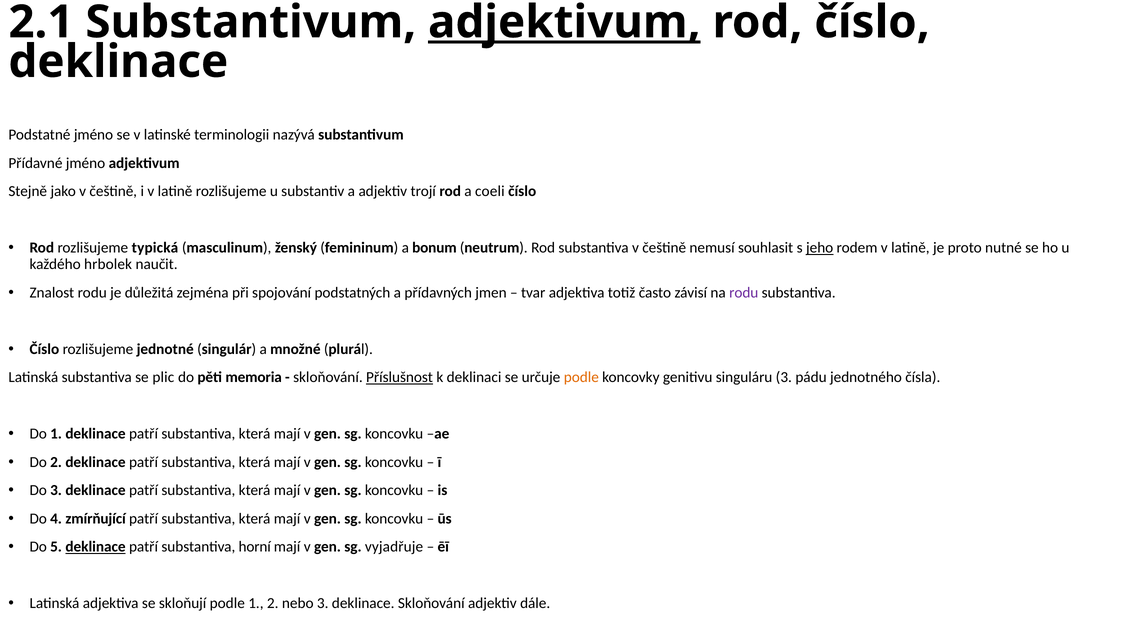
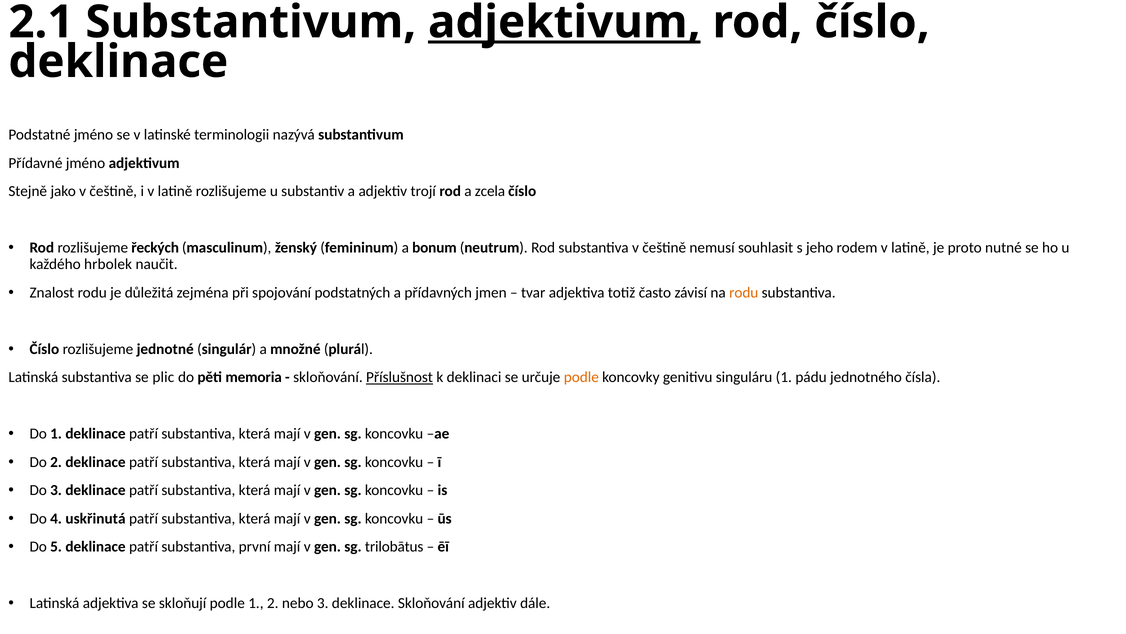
coeli: coeli -> zcela (490, 191)
typická: typická -> řeckých (155, 248)
jeho underline: present -> none (820, 248)
rodu colour: purple -> orange (744, 292)
singuláru 3: 3 -> 1 (784, 377)
zmírňující: zmírňující -> uskřinutá (95, 518)
deklinace underline: present -> none (96, 546)
horní: horní -> první (255, 546)
vyjadřuje: vyjadřuje -> trilobātus (394, 546)
